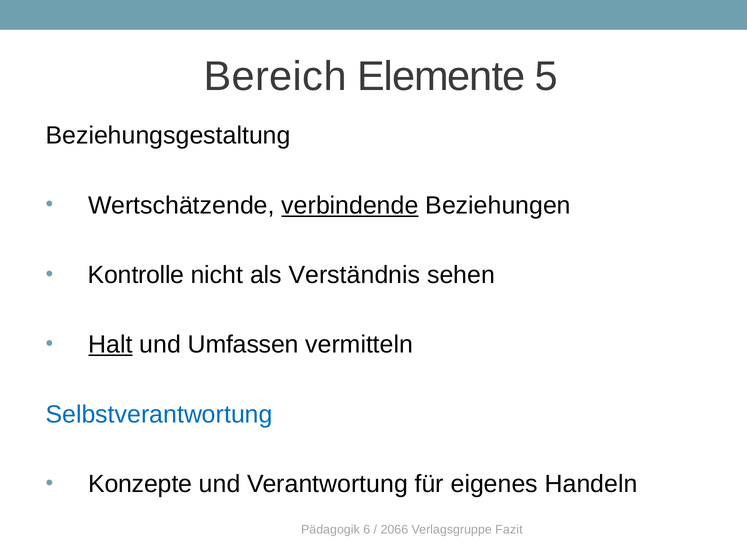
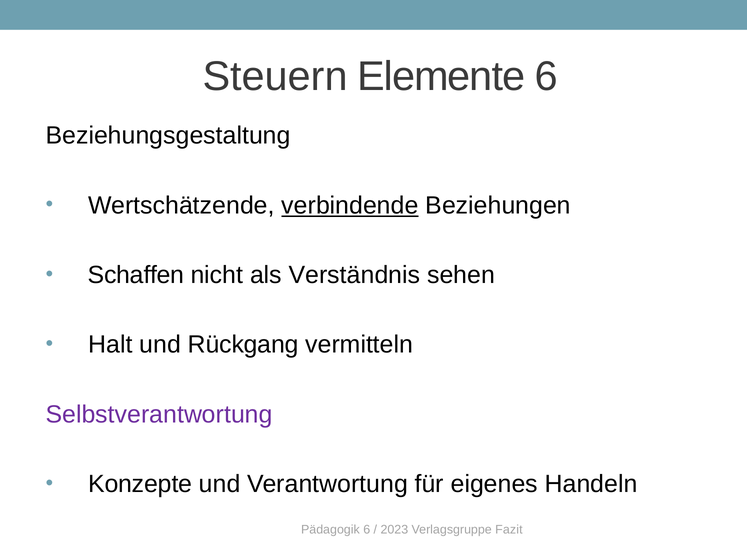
Bereich: Bereich -> Steuern (275, 76)
Elemente 5: 5 -> 6 (546, 76)
Kontrolle: Kontrolle -> Schaffen (136, 275)
Halt underline: present -> none (110, 345)
Umfassen: Umfassen -> Rückgang (243, 345)
Selbstverantwortung colour: blue -> purple (159, 415)
2066: 2066 -> 2023 (394, 530)
